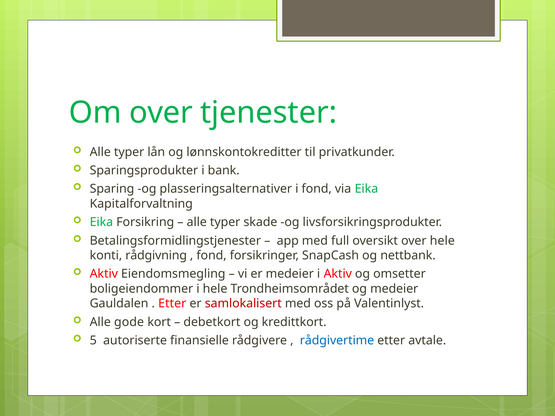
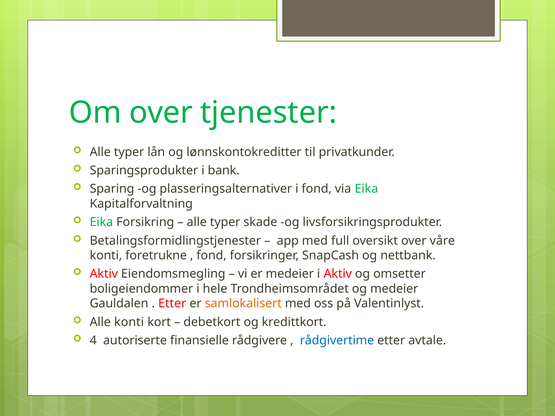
over hele: hele -> våre (442, 241)
rådgivning: rådgivning -> foretrukne (156, 256)
samlokalisert colour: red -> orange (243, 304)
Alle gode: gode -> konti (129, 322)
5: 5 -> 4 (93, 341)
